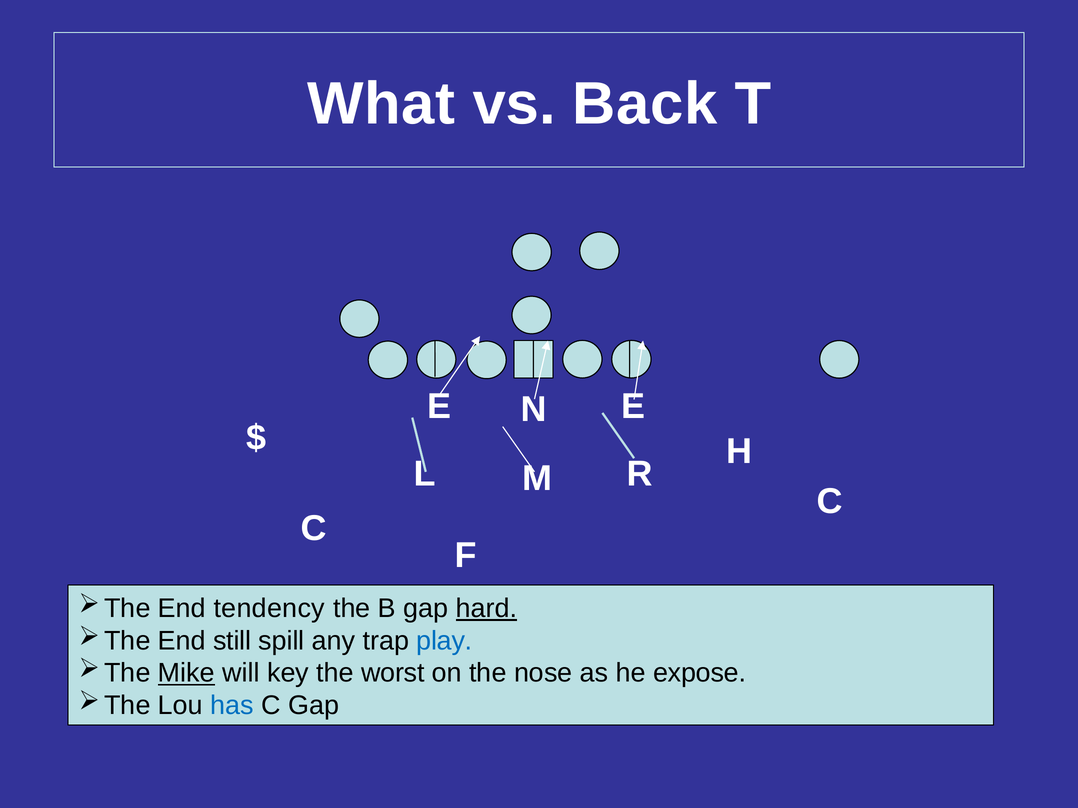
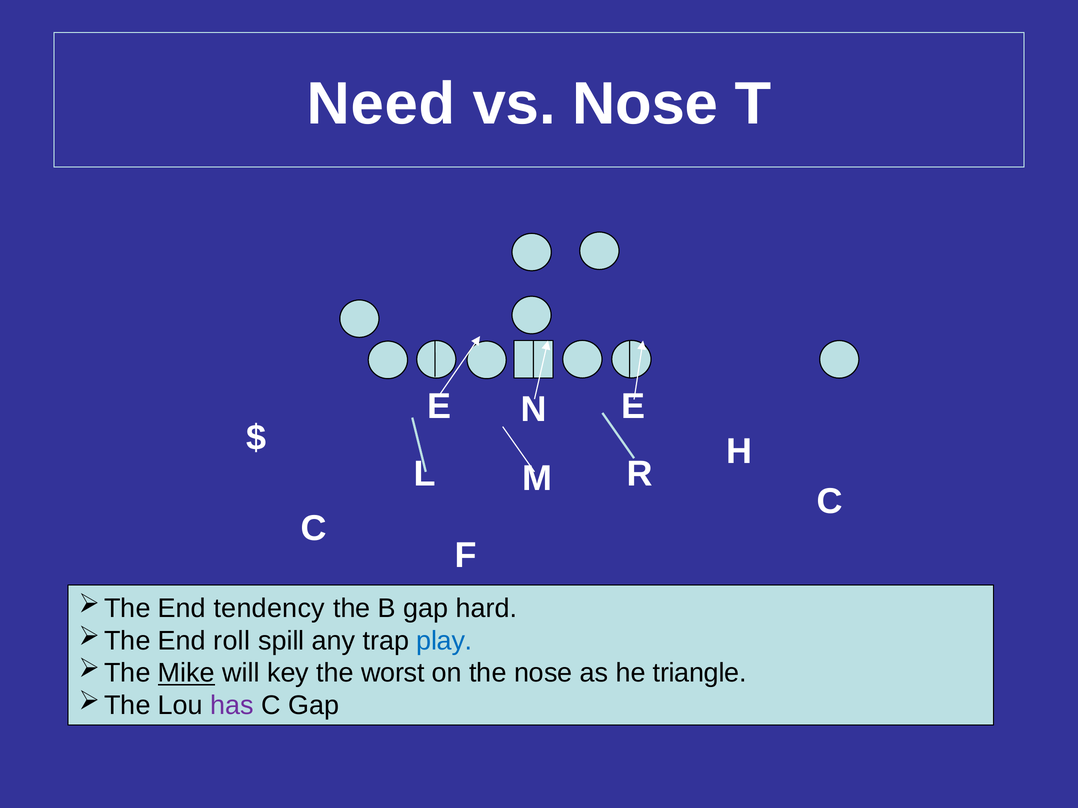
What: What -> Need (381, 104)
vs Back: Back -> Nose (645, 104)
hard underline: present -> none (486, 609)
still: still -> roll (232, 641)
expose: expose -> triangle (700, 673)
has colour: blue -> purple (232, 706)
